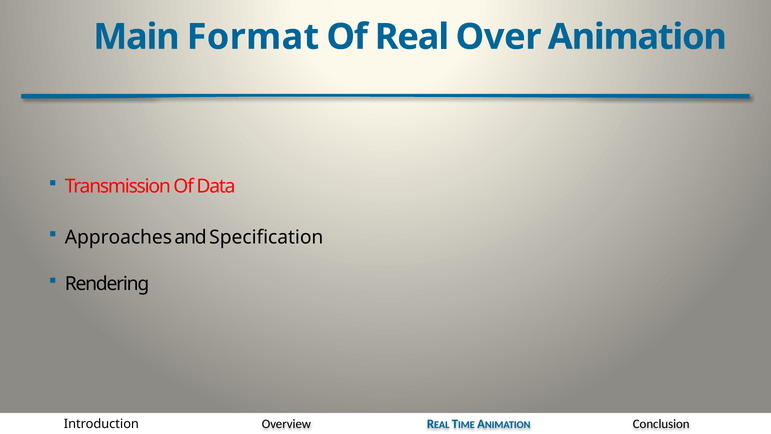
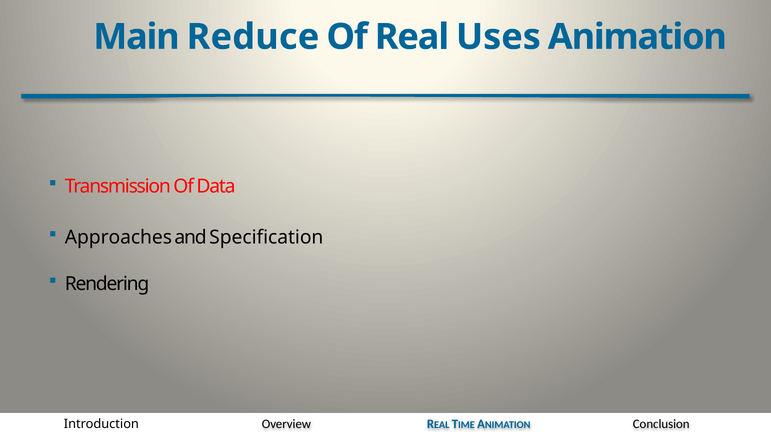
Format: Format -> Reduce (253, 37)
Over: Over -> Uses (498, 37)
